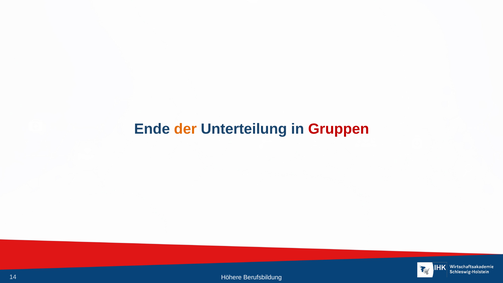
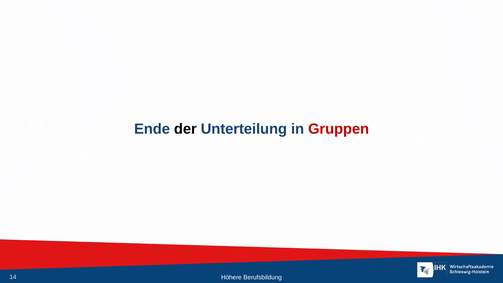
der colour: orange -> black (185, 129)
